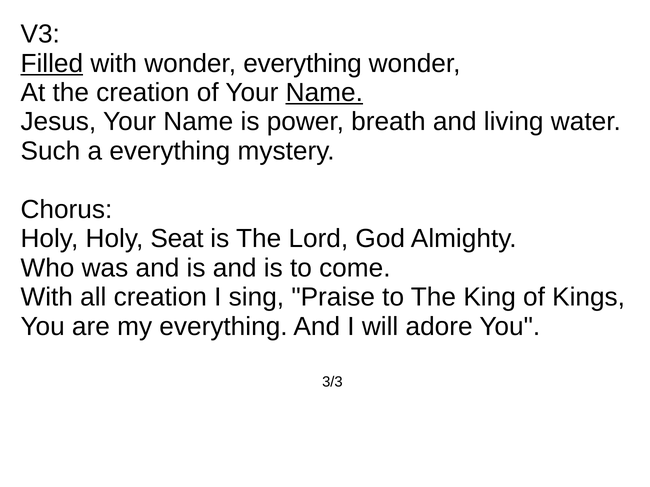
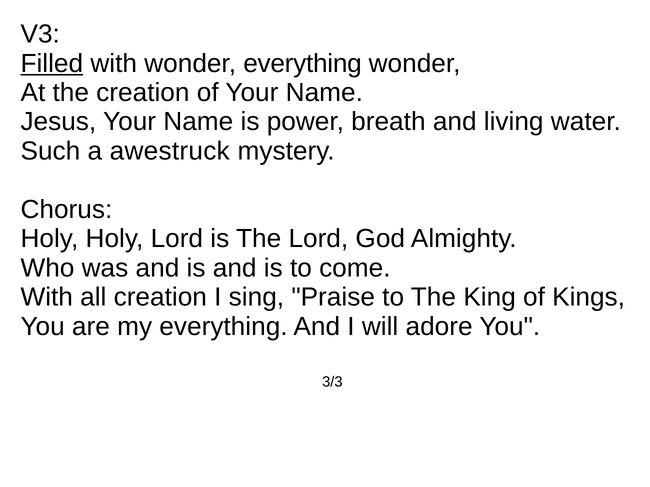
Name underline: present -> none (324, 93)
a everything: everything -> awestruck (170, 151)
Holy Seat: Seat -> Lord (177, 239)
